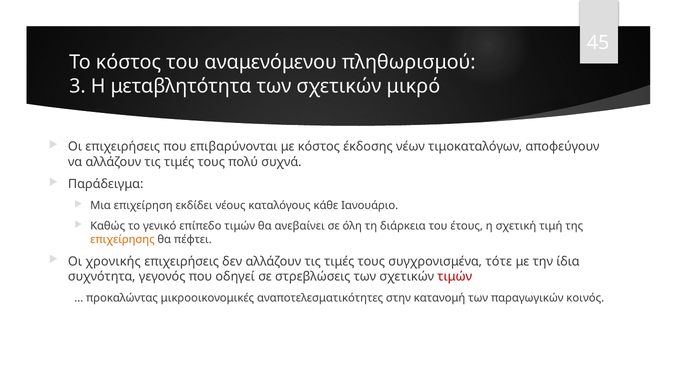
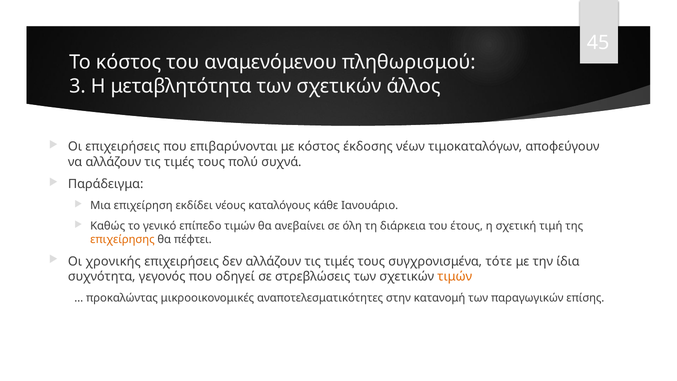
μικρό: μικρό -> άλλος (414, 86)
τιμών colour: red -> orange (455, 276)
κοινός: κοινός -> επίσης (585, 298)
